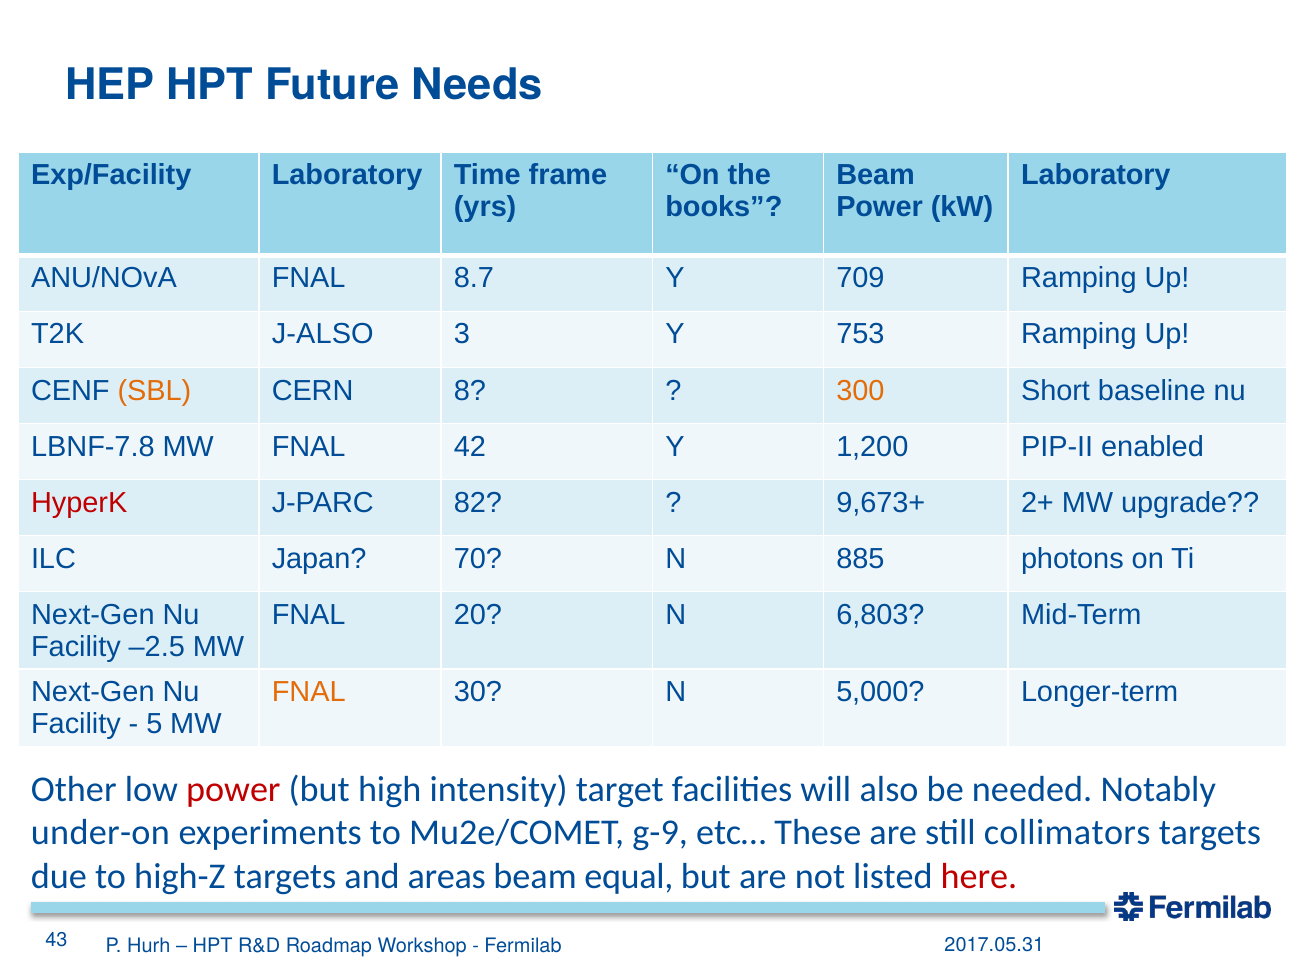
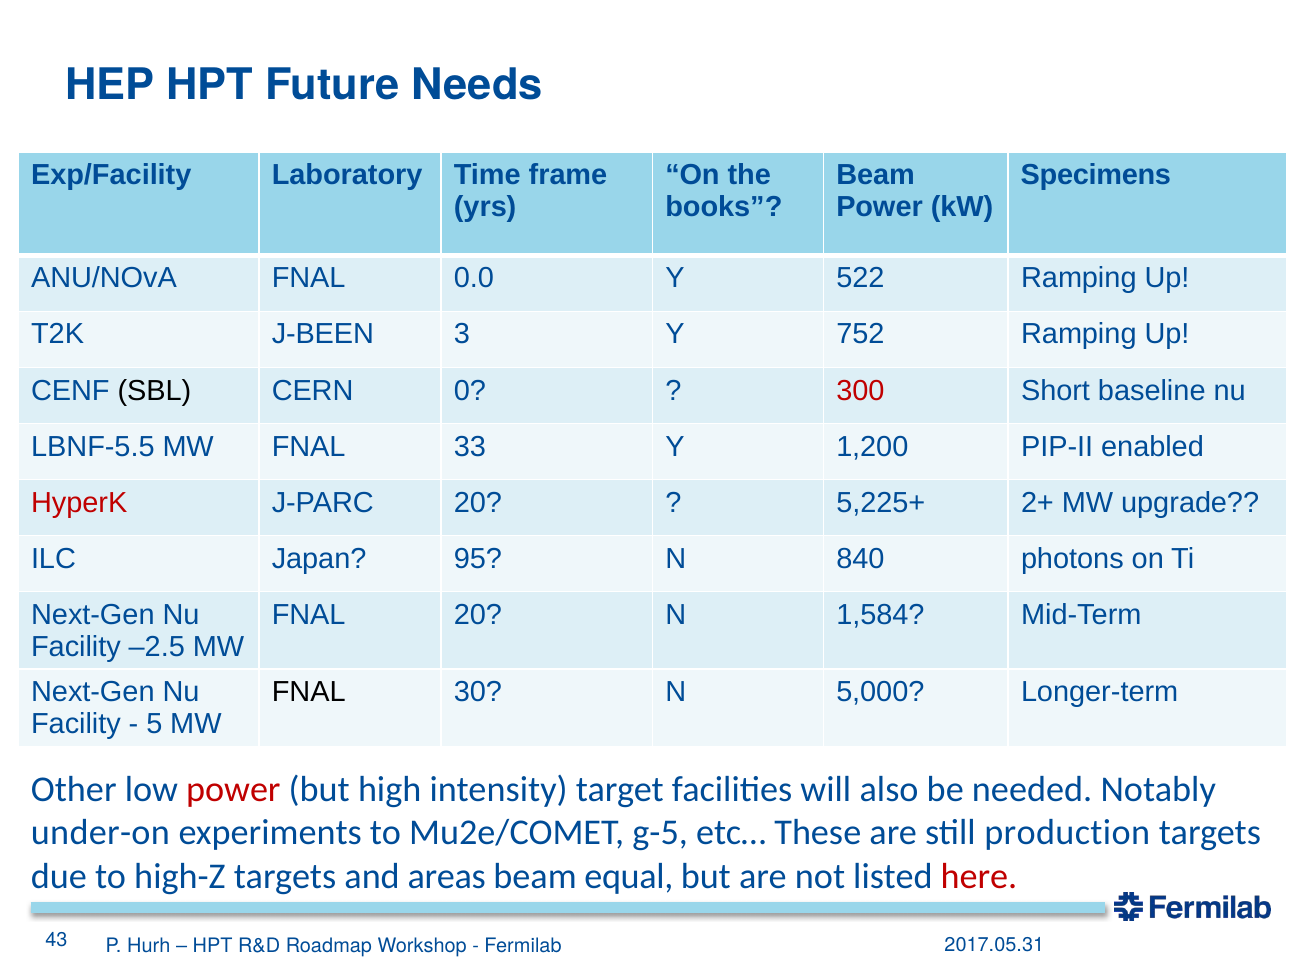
Laboratory: Laboratory -> Specimens (1096, 175)
8.7: 8.7 -> 0.0 (474, 278)
709: 709 -> 522 (860, 278)
J-ALSO: J-ALSO -> J-BEEN (323, 334)
753: 753 -> 752 (860, 334)
SBL colour: orange -> black (154, 390)
8: 8 -> 0 (470, 390)
300 colour: orange -> red (860, 390)
LBNF-7.8: LBNF-7.8 -> LBNF-5.5 (93, 446)
42: 42 -> 33 (470, 446)
J-PARC 82: 82 -> 20 (478, 502)
9,673+: 9,673+ -> 5,225+ (881, 502)
70: 70 -> 95 (478, 558)
885: 885 -> 840 (860, 558)
6,803: 6,803 -> 1,584 (880, 614)
FNAL colour: orange -> black (309, 692)
g-9: g-9 -> g-5 (660, 832)
collimators: collimators -> production (1067, 832)
